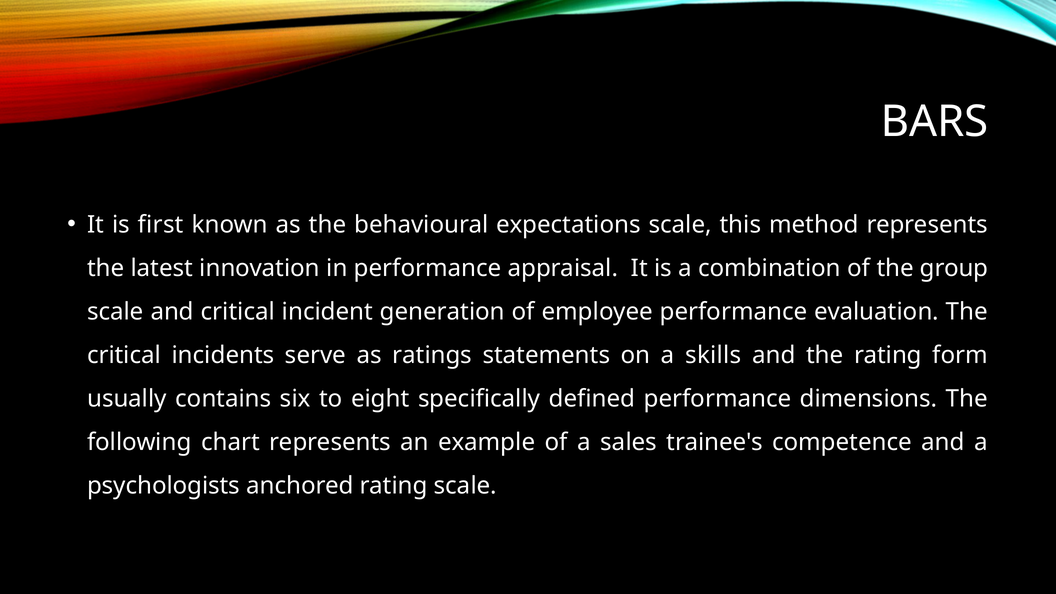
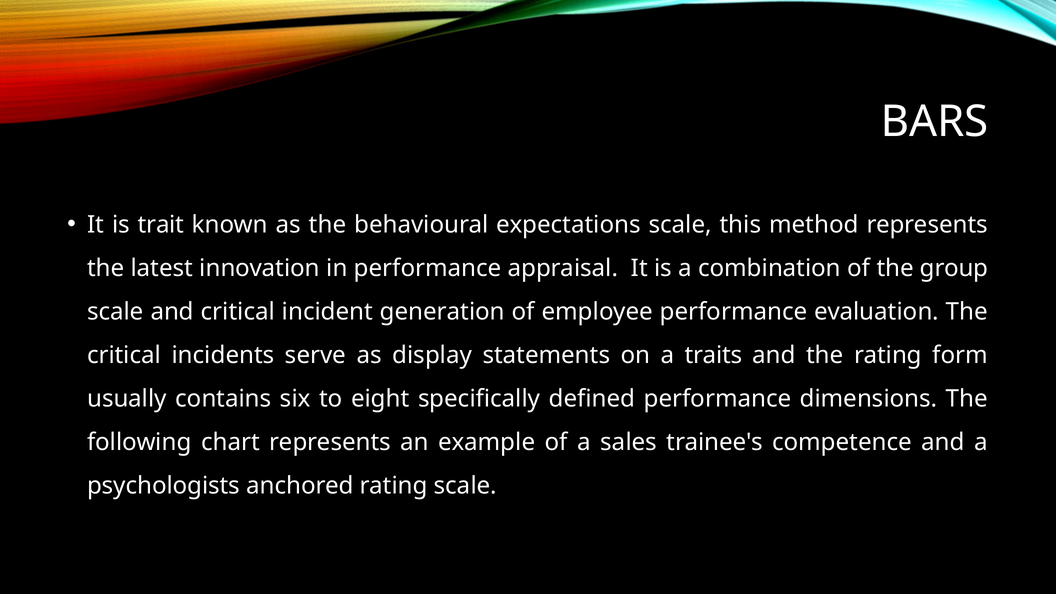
first: first -> trait (161, 225)
ratings: ratings -> display (432, 355)
skills: skills -> traits (713, 355)
